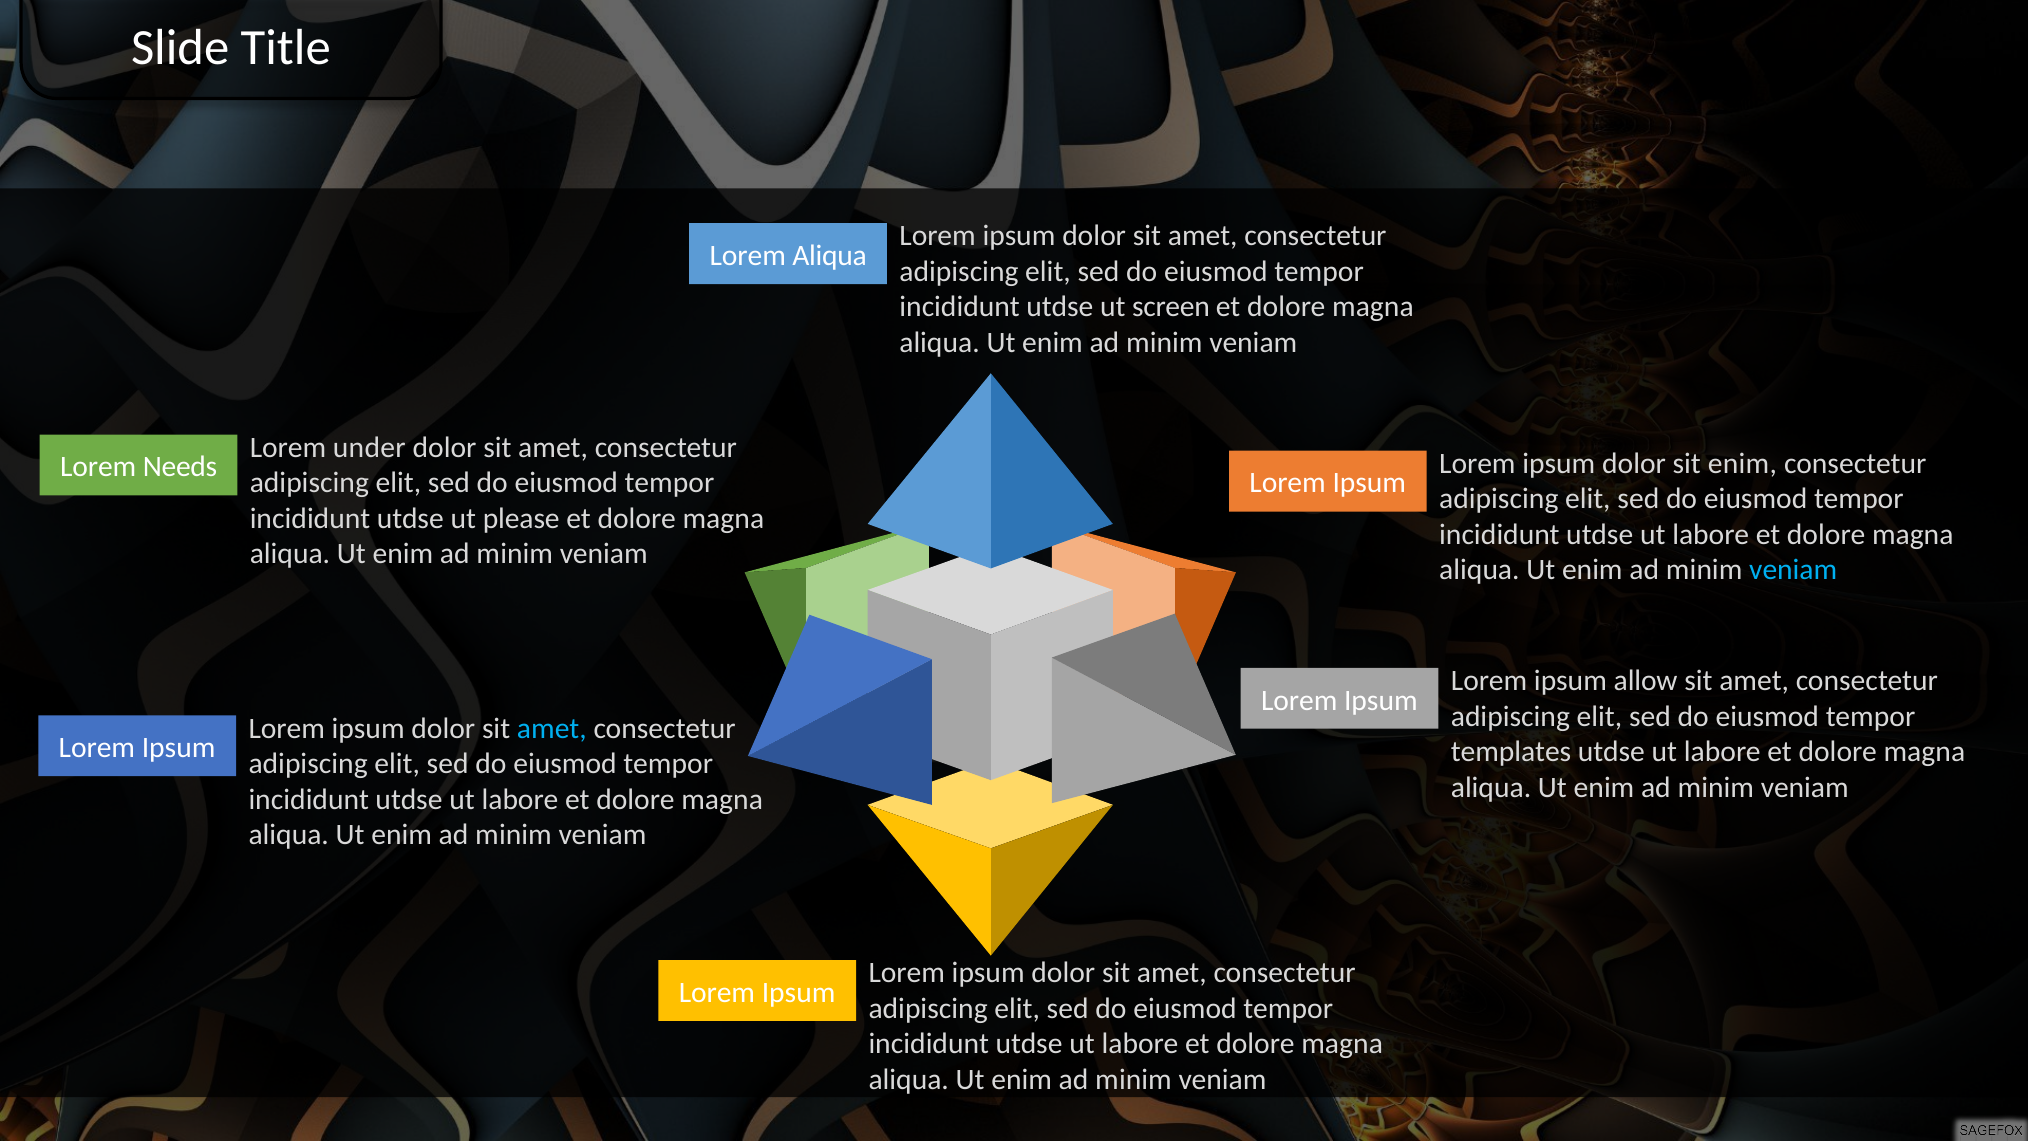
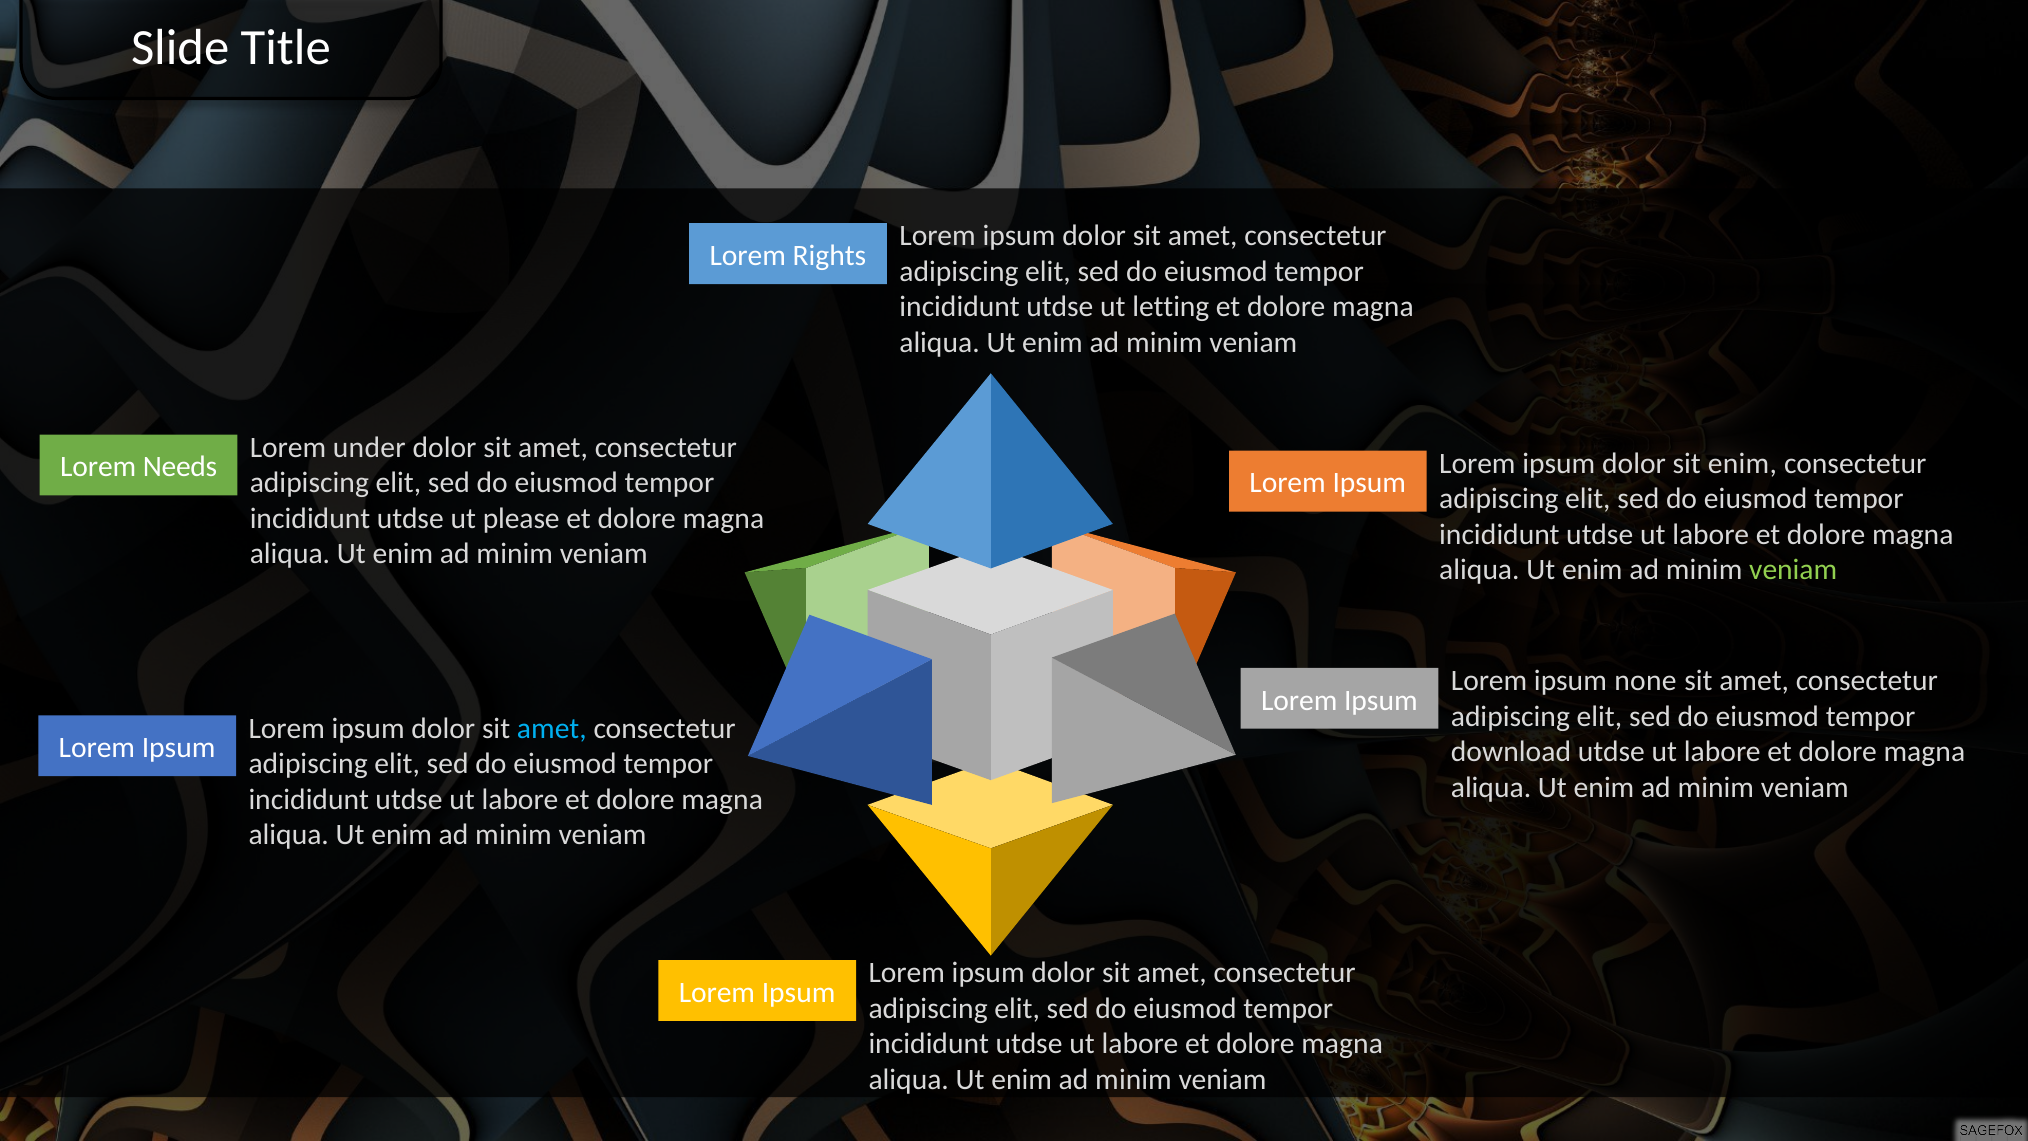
Lorem Aliqua: Aliqua -> Rights (829, 256)
screen: screen -> letting (1171, 307)
veniam colour: light blue -> light green (1793, 570)
allow: allow -> none (1645, 681)
templates: templates -> download (1511, 752)
